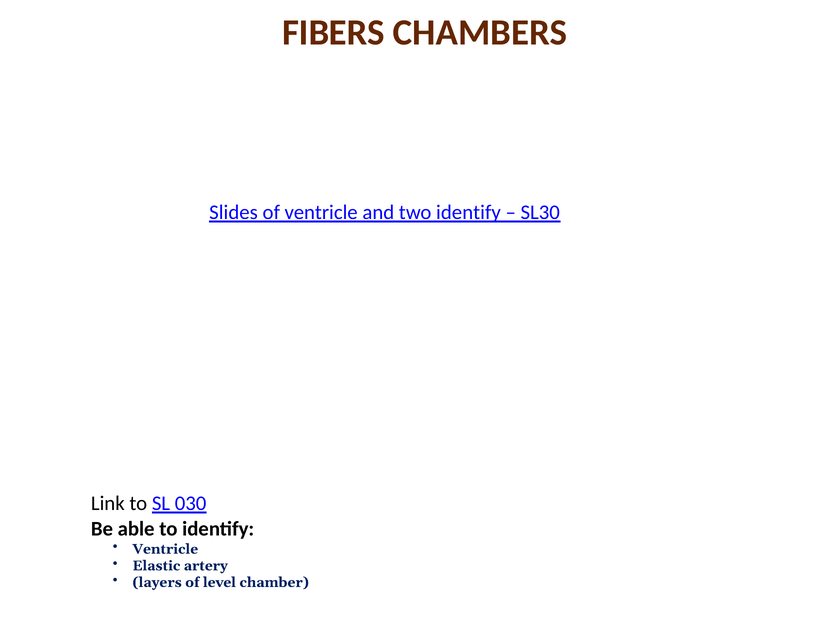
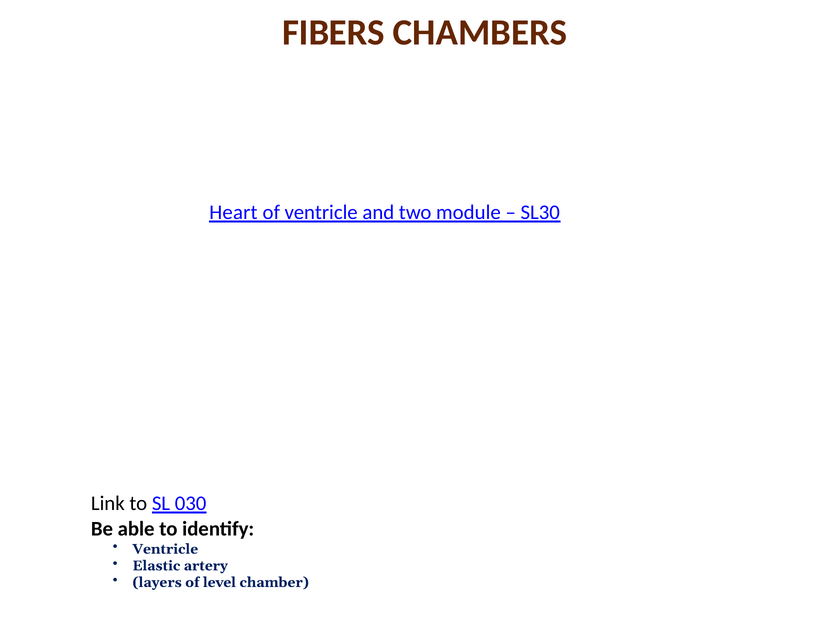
Slides: Slides -> Heart (233, 213)
two identify: identify -> module (468, 213)
